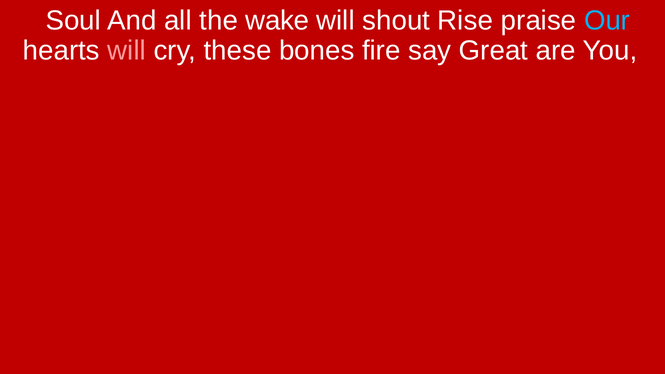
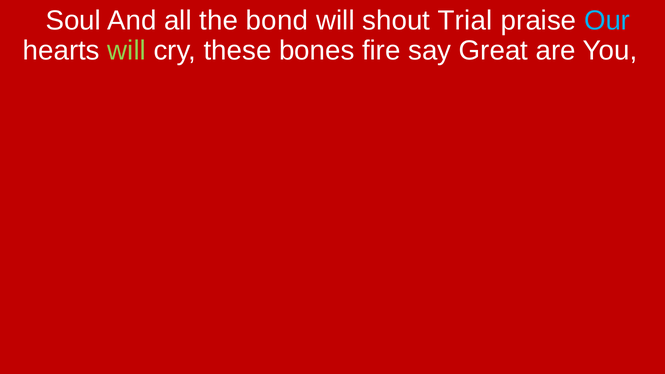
wake: wake -> bond (277, 21)
Rise: Rise -> Trial (465, 21)
will colour: pink -> light green (127, 51)
